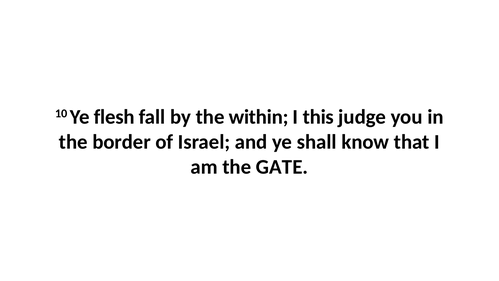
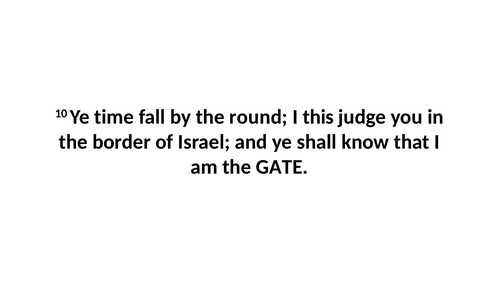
flesh: flesh -> time (114, 117)
within: within -> round (258, 117)
